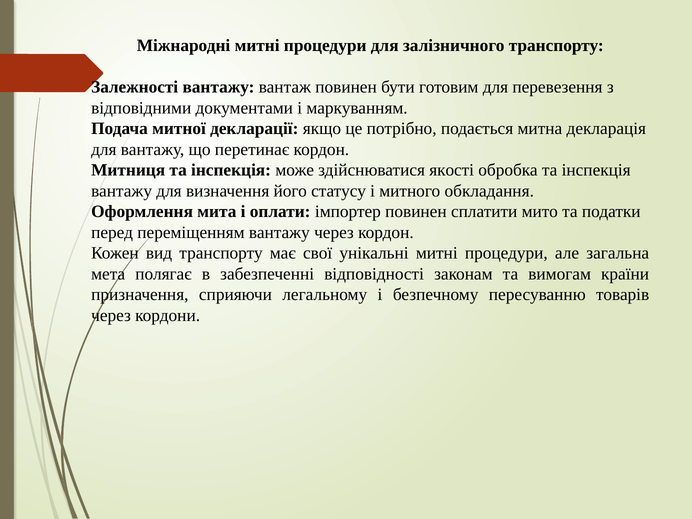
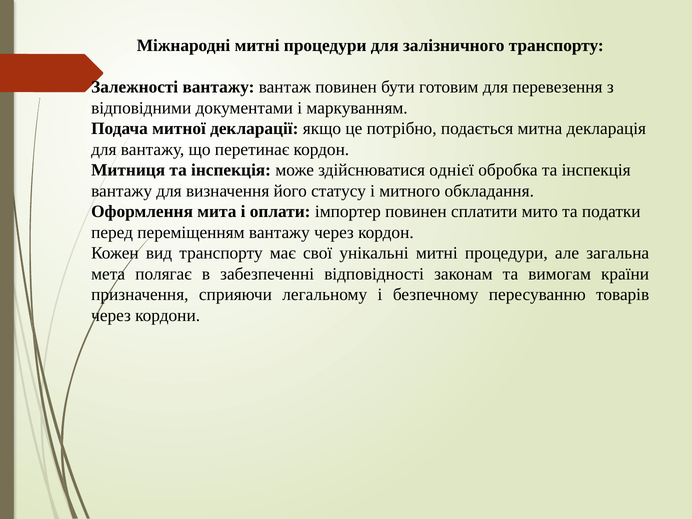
якості: якості -> однієї (452, 170)
